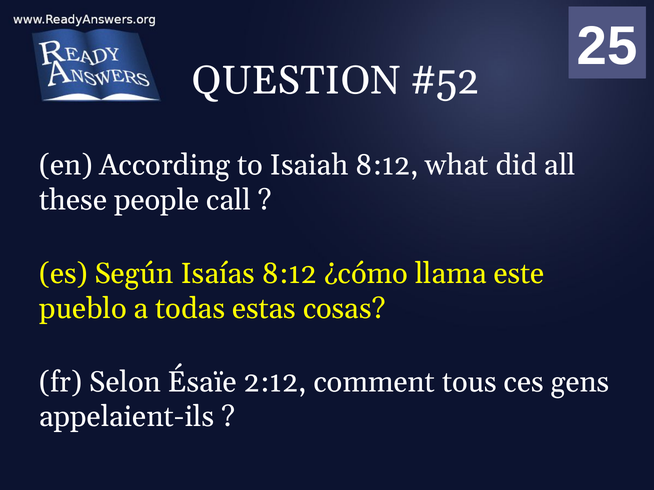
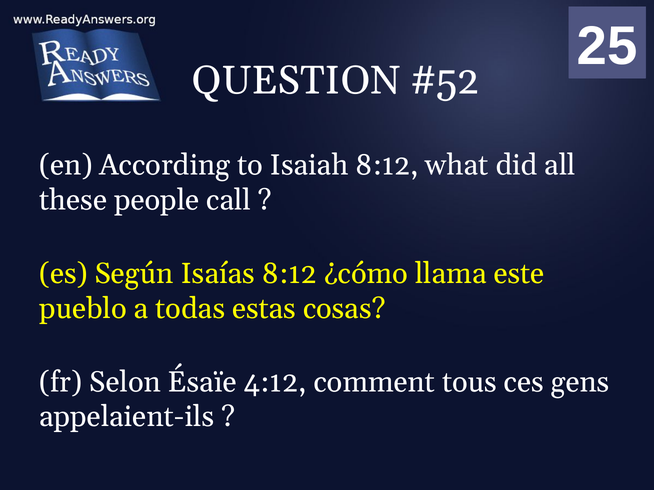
2:12: 2:12 -> 4:12 (275, 382)
